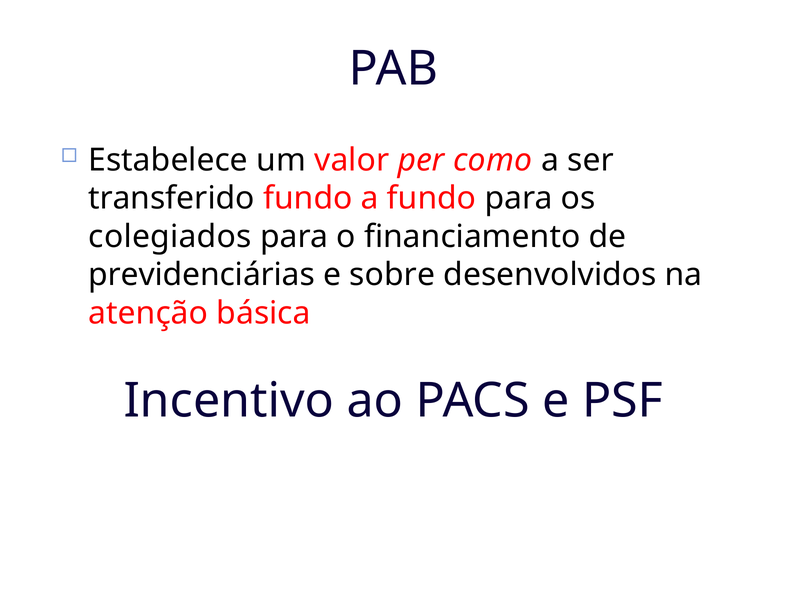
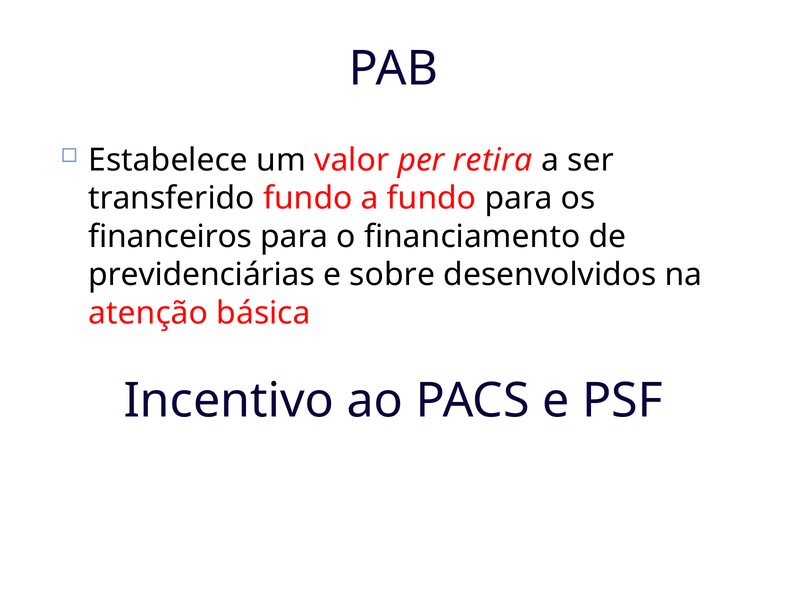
como: como -> retira (493, 160)
colegiados: colegiados -> financeiros (170, 237)
